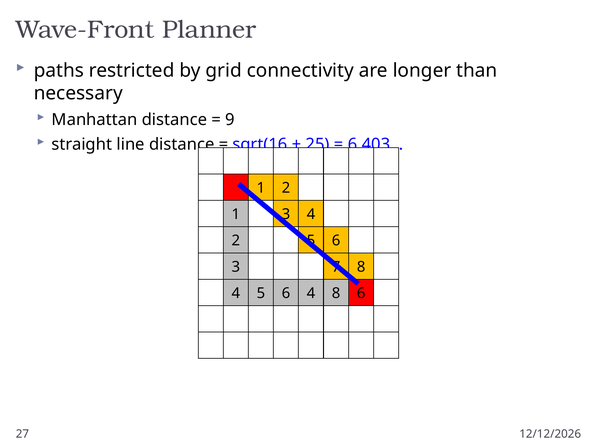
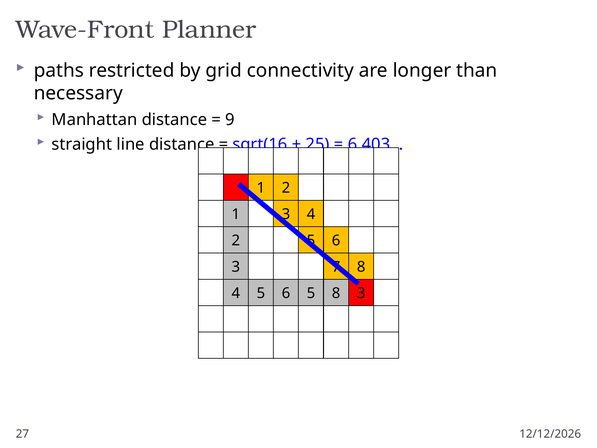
6 4: 4 -> 5 (311, 293)
8 6: 6 -> 3 (361, 293)
